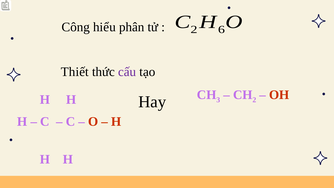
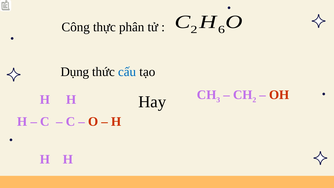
hiểu: hiểu -> thực (104, 27)
Thiết: Thiết -> Dụng (75, 72)
cấu colour: purple -> blue (127, 72)
